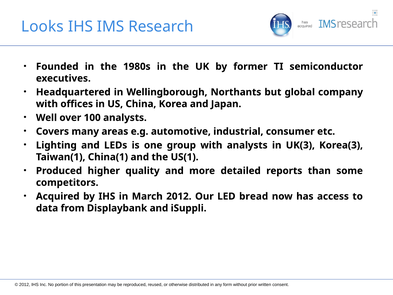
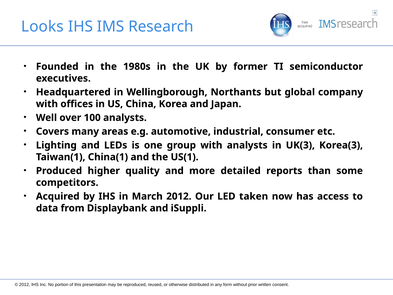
bread: bread -> taken (254, 196)
